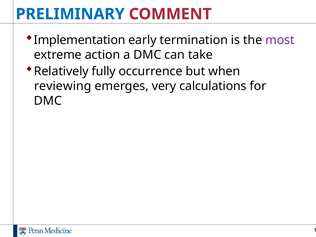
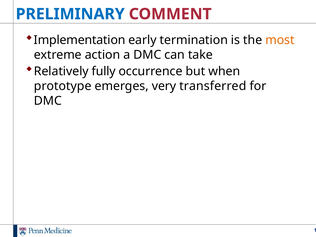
most colour: purple -> orange (280, 40)
reviewing: reviewing -> prototype (63, 86)
calculations: calculations -> transferred (213, 86)
